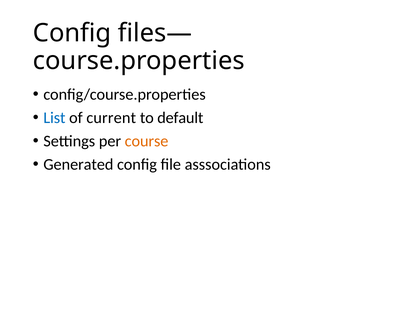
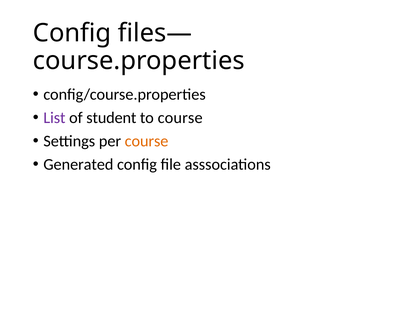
List colour: blue -> purple (54, 118)
current: current -> student (111, 118)
to default: default -> course (180, 118)
